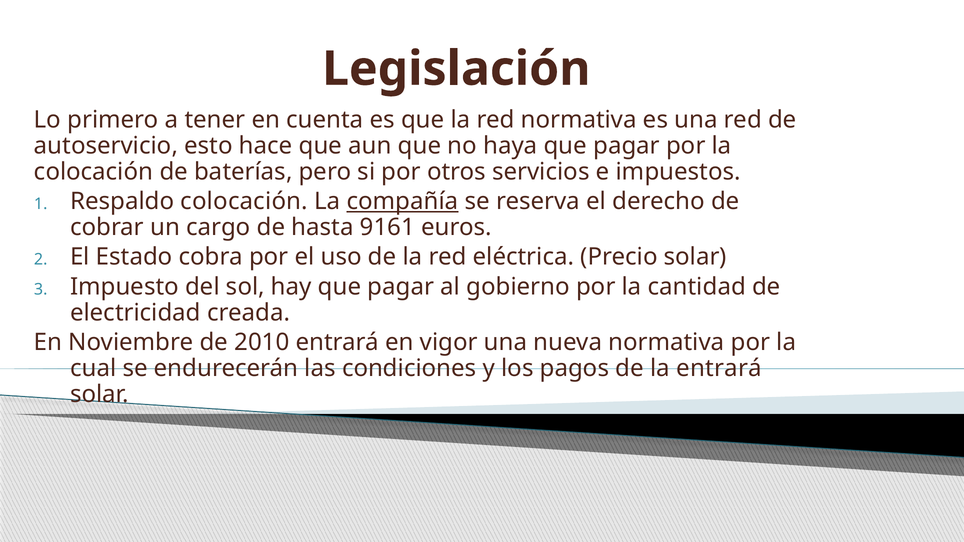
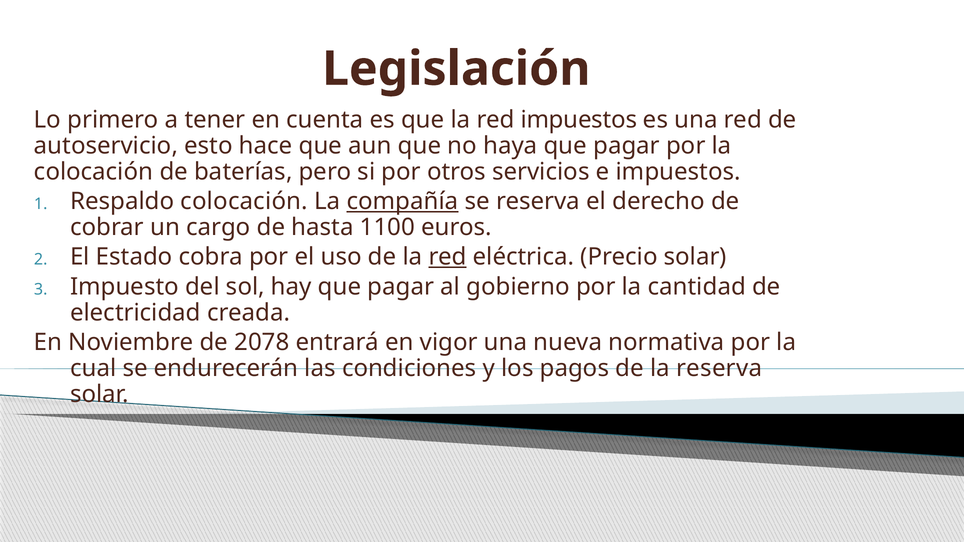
red normativa: normativa -> impuestos (579, 120)
9161: 9161 -> 1100 (387, 228)
red underline: none -> present (448, 257)
2010: 2010 -> 2078 (262, 342)
la entrará: entrará -> reserva (719, 368)
